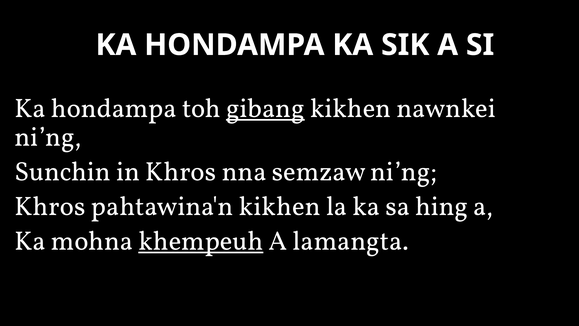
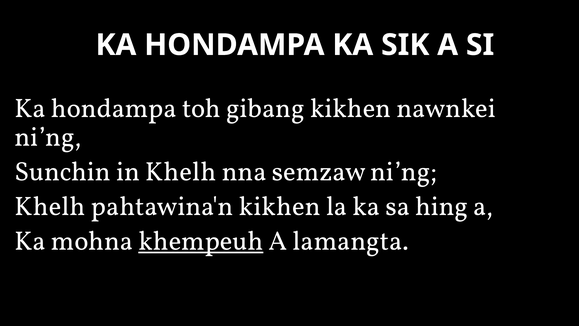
gibang underline: present -> none (265, 108)
in Khros: Khros -> Khelh (181, 172)
Khros: Khros -> Khelh (50, 206)
